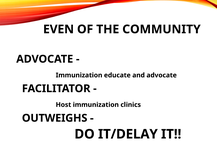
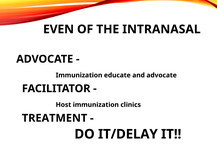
COMMUNITY: COMMUNITY -> INTRANASAL (161, 29)
OUTWEIGHS: OUTWEIGHS -> TREATMENT (55, 118)
